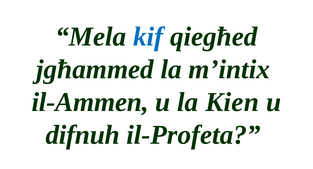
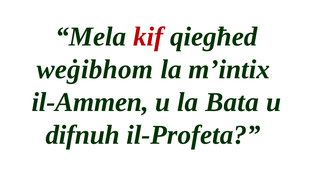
kif colour: blue -> red (148, 37)
jgħammed: jgħammed -> weġibhom (95, 69)
Kien: Kien -> Bata (232, 102)
